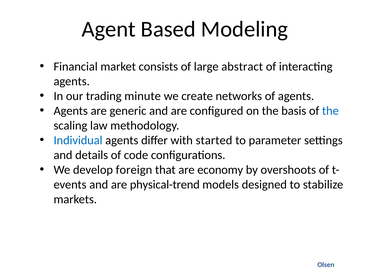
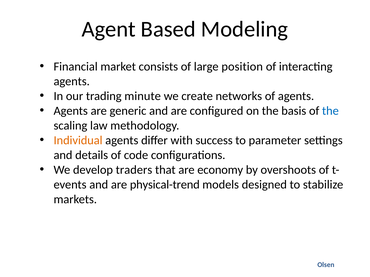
abstract: abstract -> position (242, 67)
Individual colour: blue -> orange (78, 141)
started: started -> success (214, 141)
foreign: foreign -> traders (134, 170)
